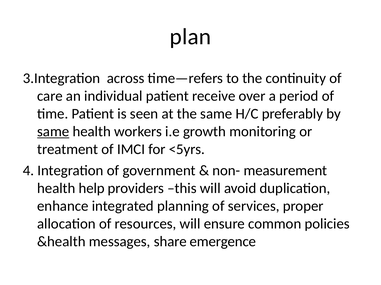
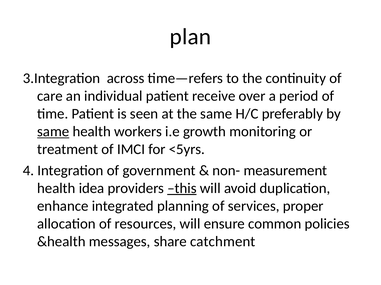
help: help -> idea (92, 189)
this underline: none -> present (182, 189)
emergence: emergence -> catchment (223, 242)
